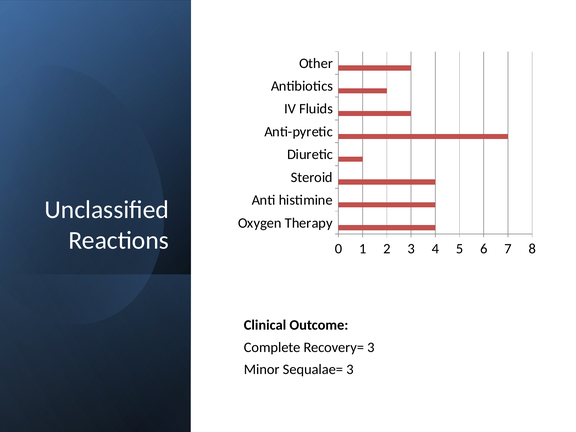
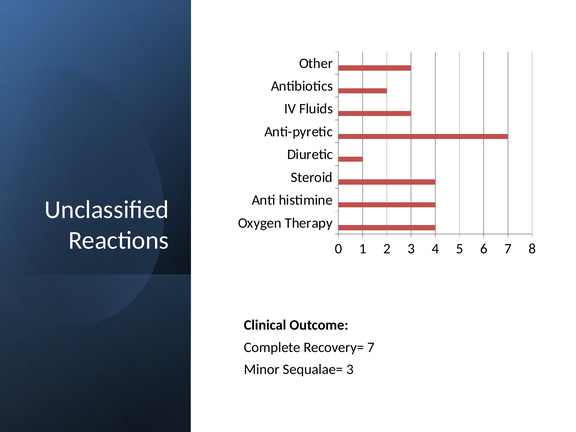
Recovery= 3: 3 -> 7 (371, 347)
